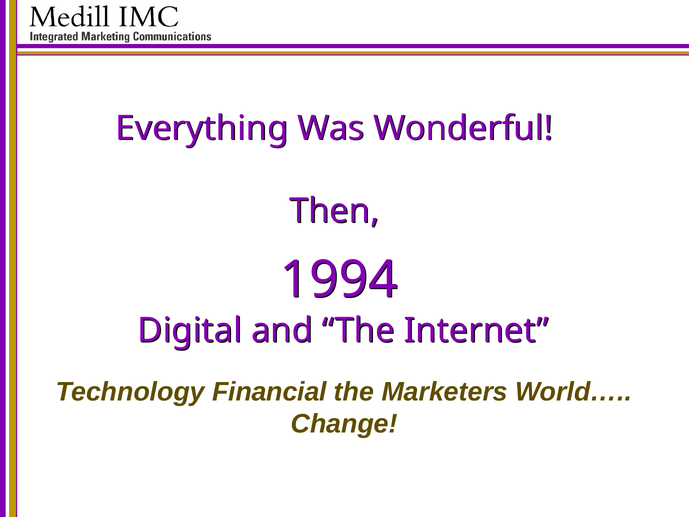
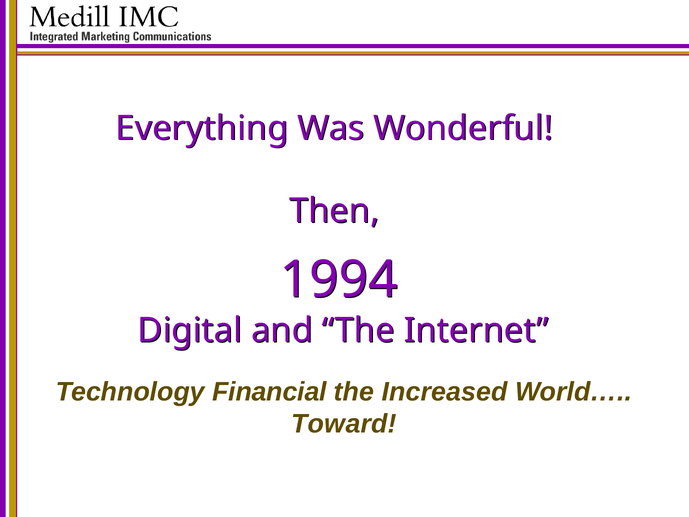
Marketers: Marketers -> Increased (445, 392)
Change: Change -> Toward (344, 424)
